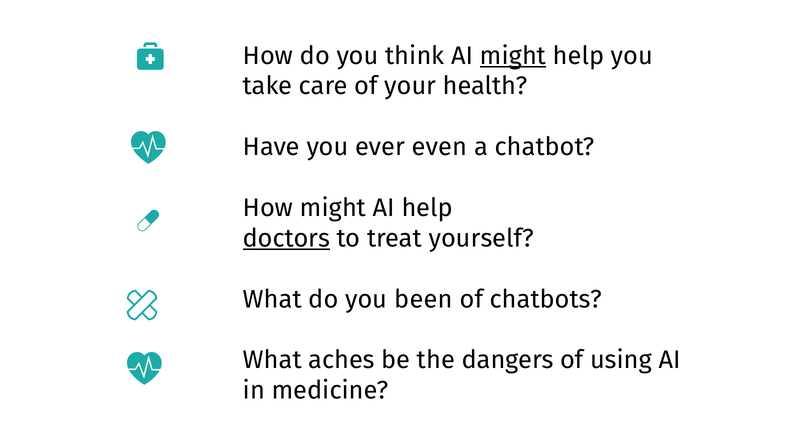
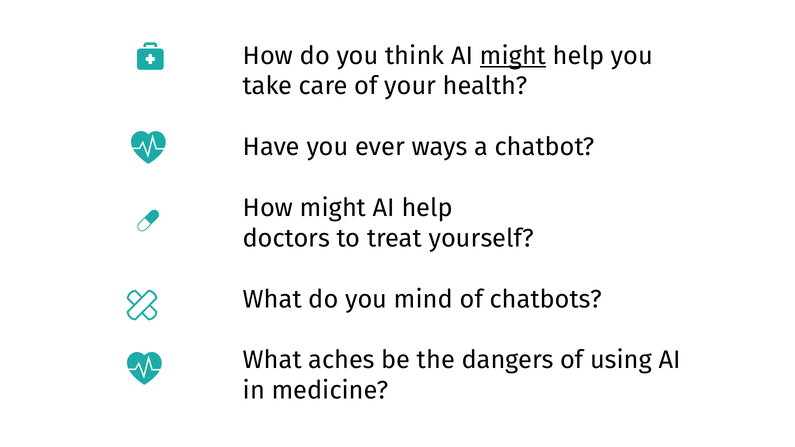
even: even -> ways (440, 147)
doctors underline: present -> none (286, 238)
been: been -> mind (424, 299)
